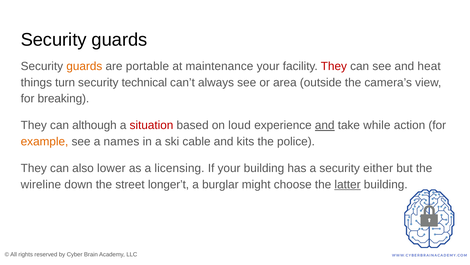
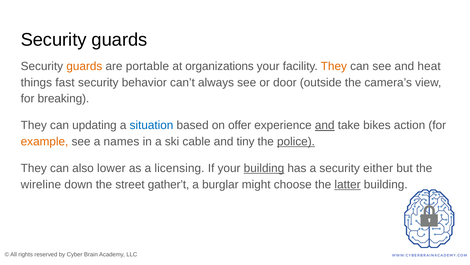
maintenance: maintenance -> organizations (220, 66)
They colour: red -> orange (334, 66)
turn: turn -> fast (65, 82)
technical: technical -> behavior (144, 82)
area: area -> door (285, 82)
although: although -> updating (94, 125)
situation colour: red -> blue (151, 125)
loud: loud -> offer (240, 125)
while: while -> bikes (377, 125)
kits: kits -> tiny (246, 141)
police underline: none -> present (296, 141)
building underline: none -> present (264, 168)
longer’t: longer’t -> gather’t (169, 184)
